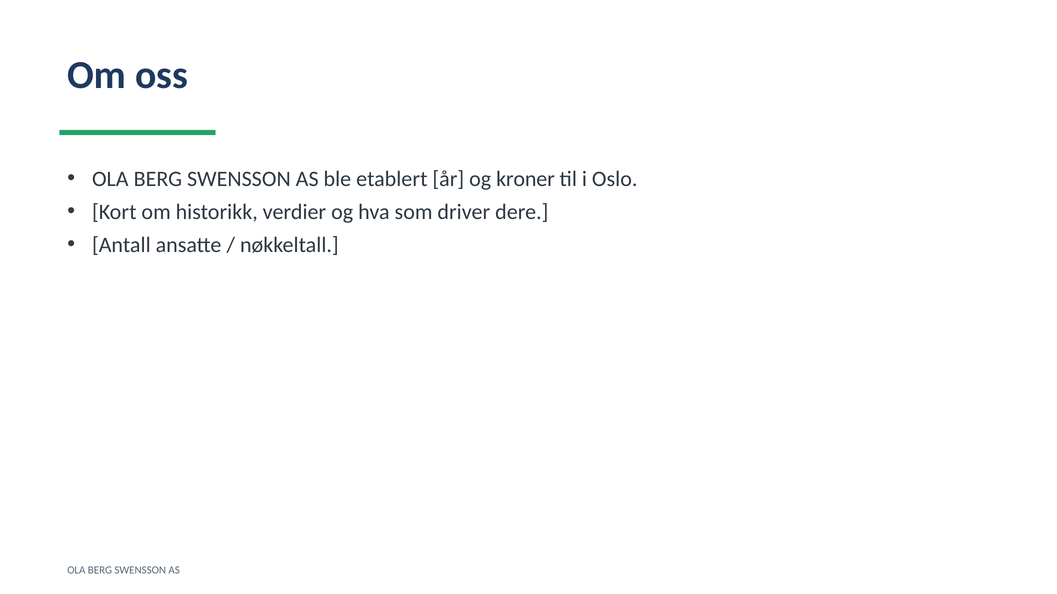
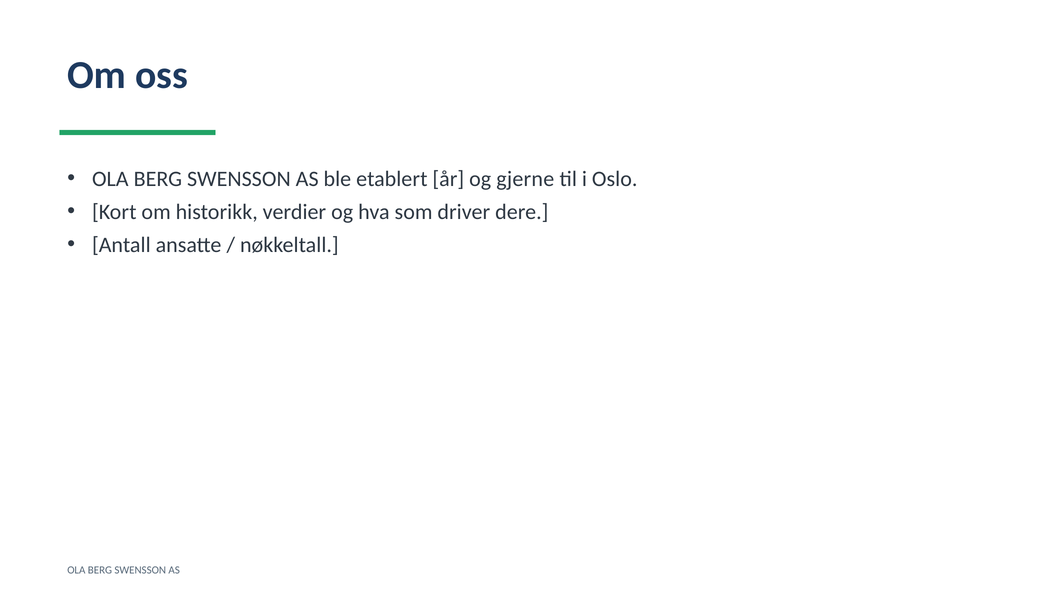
kroner: kroner -> gjerne (525, 179)
